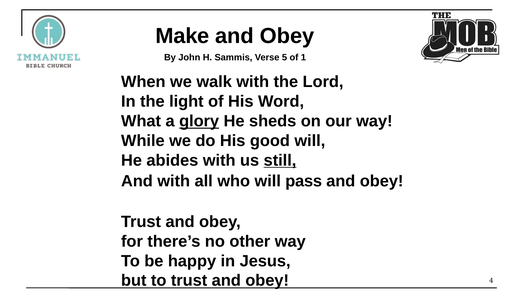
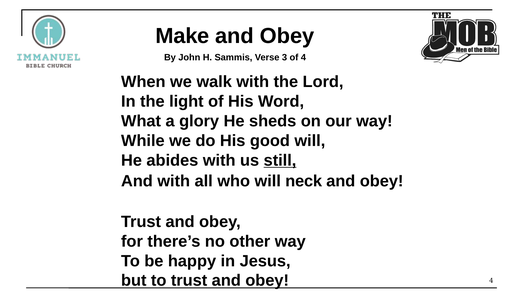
5: 5 -> 3 (285, 58)
of 1: 1 -> 4 (303, 58)
glory underline: present -> none (199, 121)
pass: pass -> neck (304, 181)
